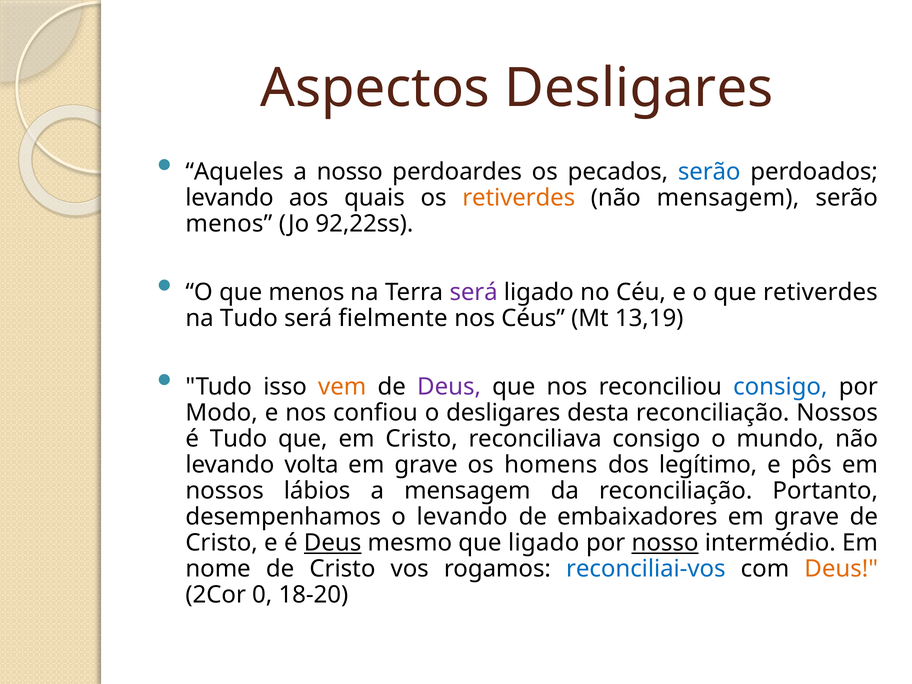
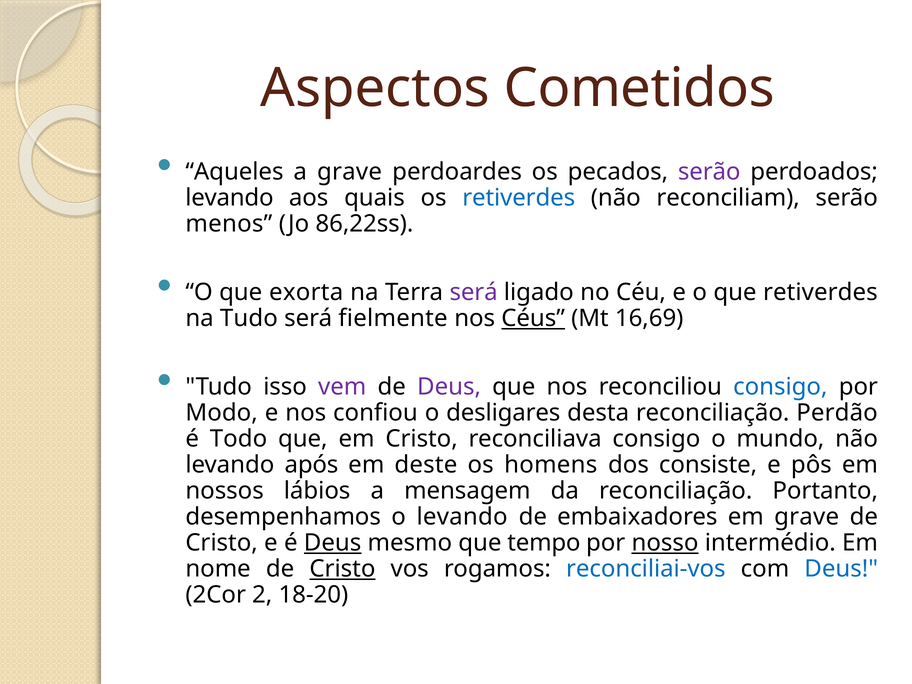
Aspectos Desligares: Desligares -> Cometidos (639, 88)
a nosso: nosso -> grave (349, 172)
serão colour: blue -> purple (709, 172)
retiverdes colour: orange -> blue (519, 198)
não mensagem: mensagem -> reconciliam (728, 198)
92,22ss: 92,22ss -> 86,22ss (364, 224)
que menos: menos -> exorta (306, 292)
Céus underline: none -> present (533, 318)
13,19: 13,19 -> 16,69 (649, 318)
vem colour: orange -> purple (342, 387)
reconciliação Nossos: Nossos -> Perdão (837, 413)
é Tudo: Tudo -> Todo (239, 439)
volta: volta -> após (311, 465)
grave: grave -> deste (426, 465)
legítimo: legítimo -> consiste (708, 465)
que ligado: ligado -> tempo (544, 543)
Cristo underline: none -> present (342, 569)
Deus colour: orange -> blue (841, 569)
0: 0 -> 2 (262, 595)
